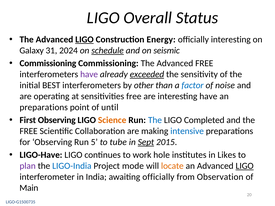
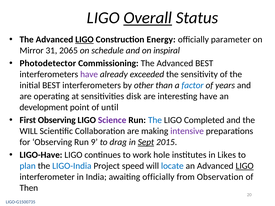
Overall underline: none -> present (148, 18)
officially interesting: interesting -> parameter (231, 40)
Galaxy: Galaxy -> Mirror (32, 51)
2024: 2024 -> 2065 (69, 51)
schedule underline: present -> none (108, 51)
seismic: seismic -> inspiral (167, 51)
Commissioning: Commissioning -> Photodetector (48, 63)
Advanced FREE: FREE -> BEST (204, 63)
exceeded underline: present -> none (147, 74)
noise: noise -> years (225, 85)
sensitivities free: free -> disk (134, 96)
preparations: preparations -> development (44, 107)
Science colour: orange -> purple (112, 120)
FREE: FREE -> WILL (29, 131)
intensive colour: blue -> purple (187, 131)
5: 5 -> 9 (94, 142)
tube: tube -> drag (118, 142)
plan colour: purple -> blue (28, 166)
mode: mode -> speed (133, 166)
locate colour: orange -> blue (172, 166)
Main: Main -> Then (29, 188)
